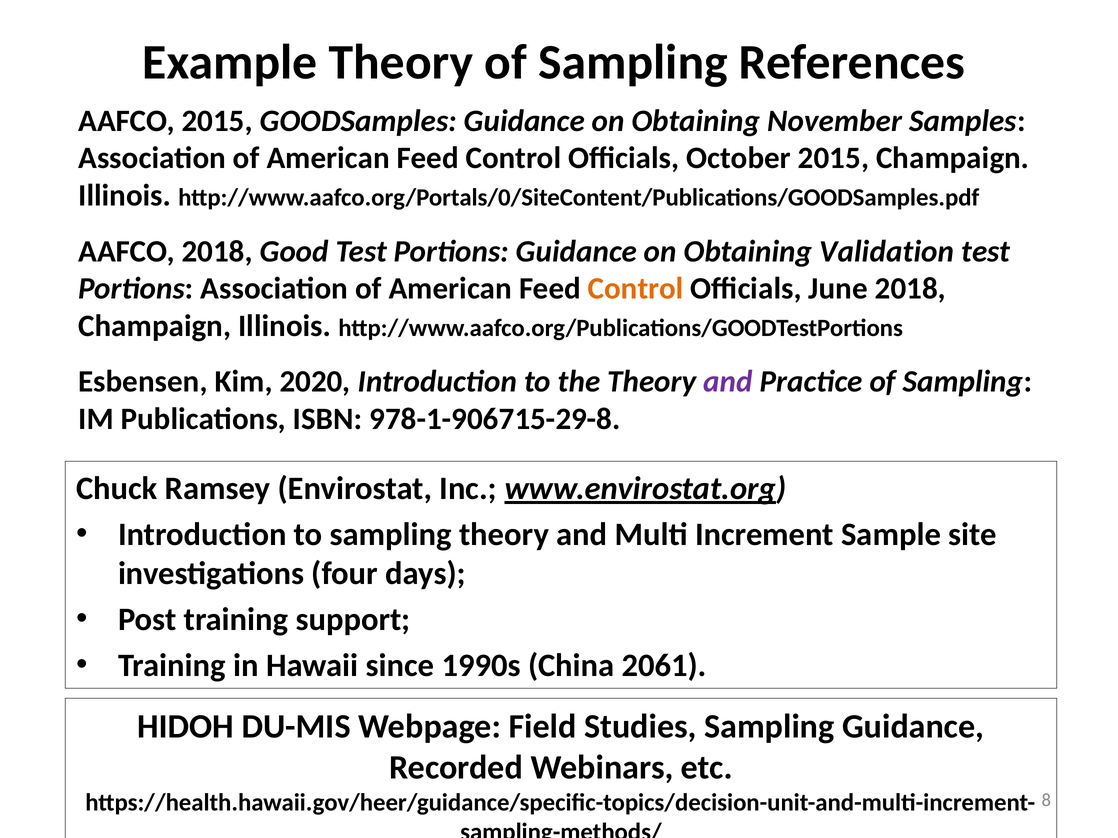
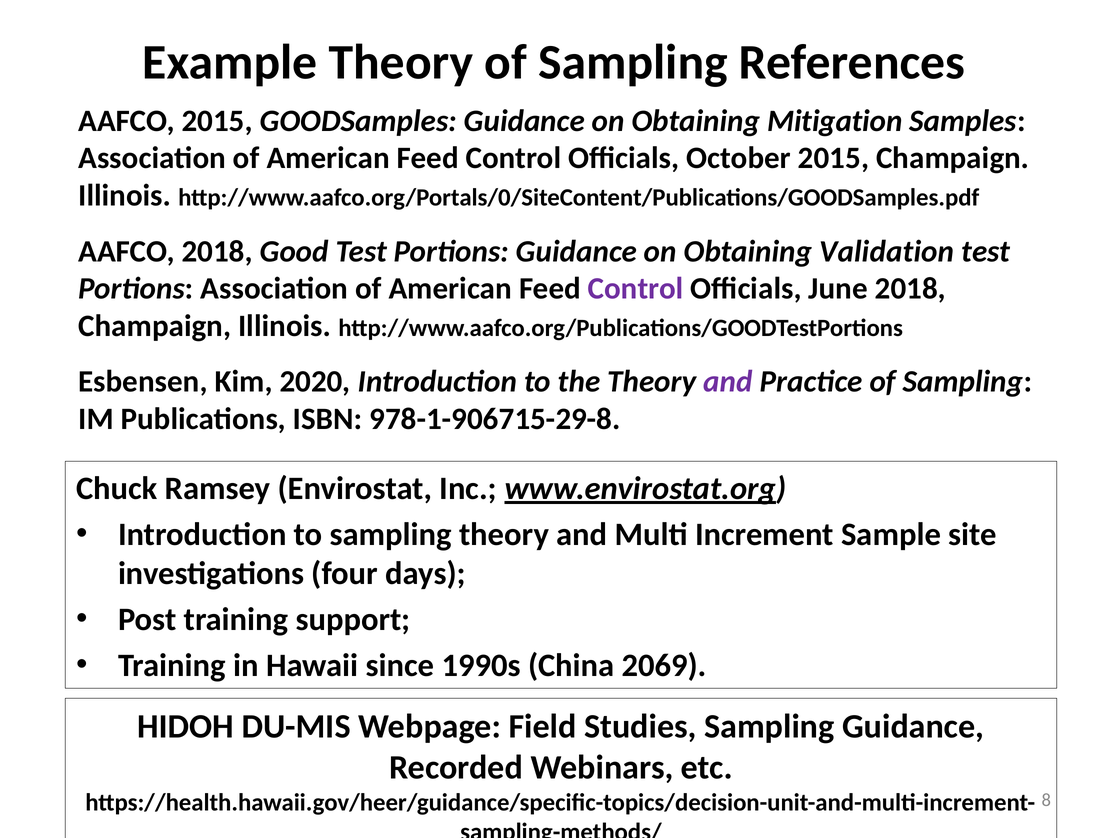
November: November -> Mitigation (835, 121)
Control colour: orange -> purple (636, 289)
2061: 2061 -> 2069 (664, 666)
